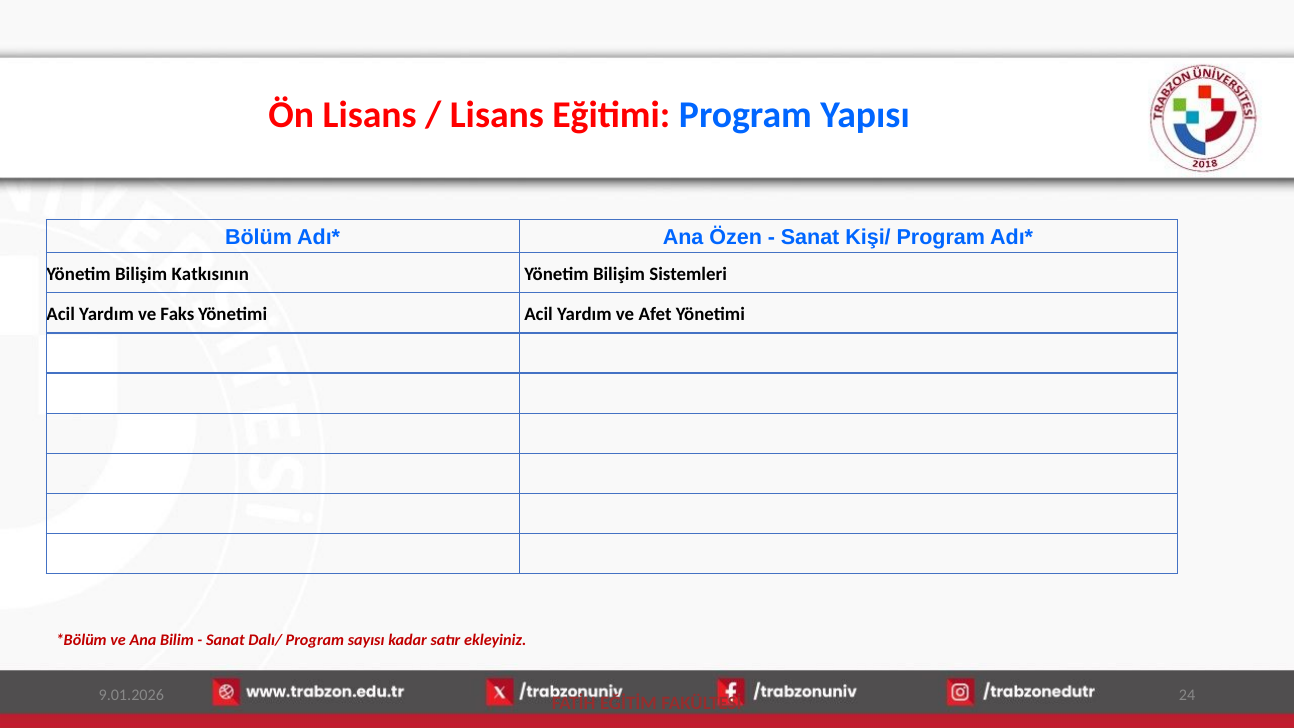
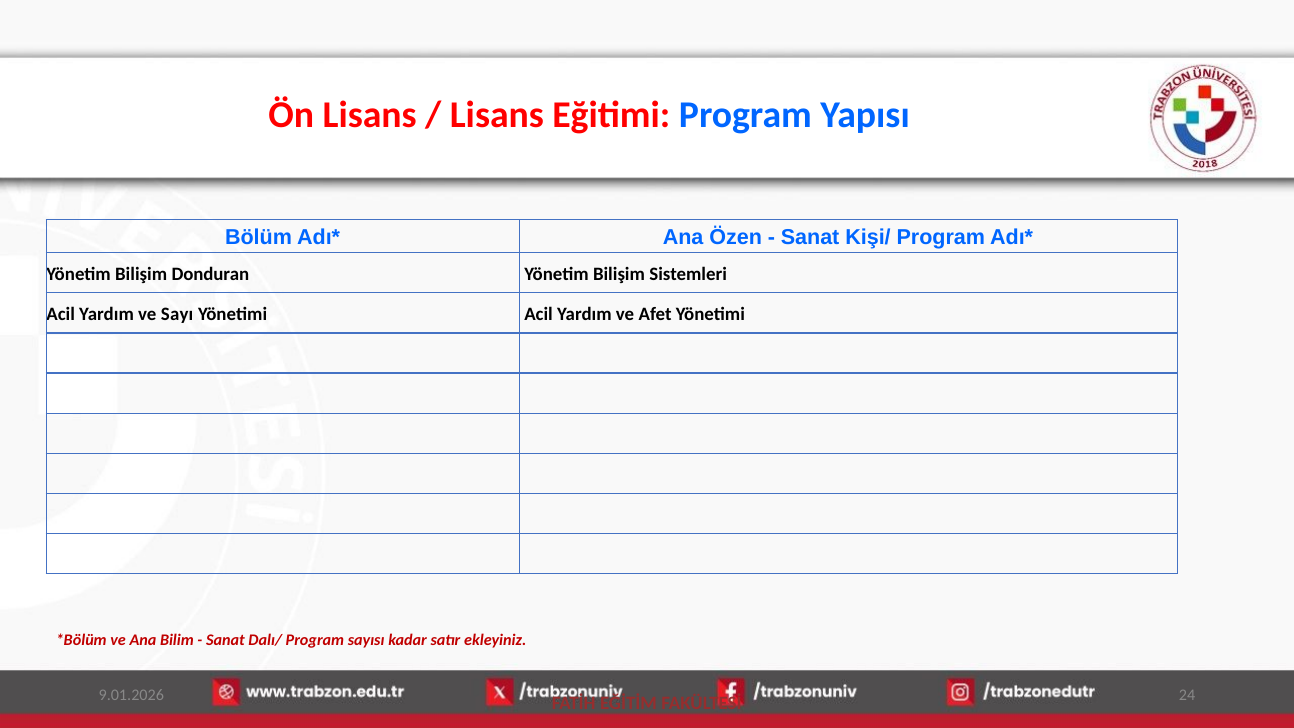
Katkısının: Katkısının -> Donduran (210, 274)
Faks: Faks -> Sayı (177, 314)
